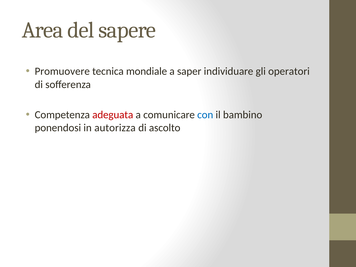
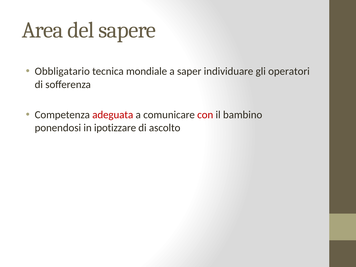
Promuovere: Promuovere -> Obbligatario (62, 71)
con colour: blue -> red (205, 115)
autorizza: autorizza -> ipotizzare (115, 128)
